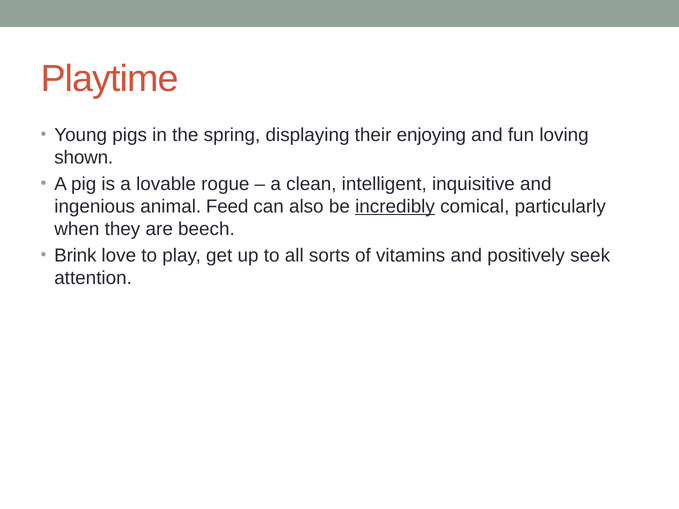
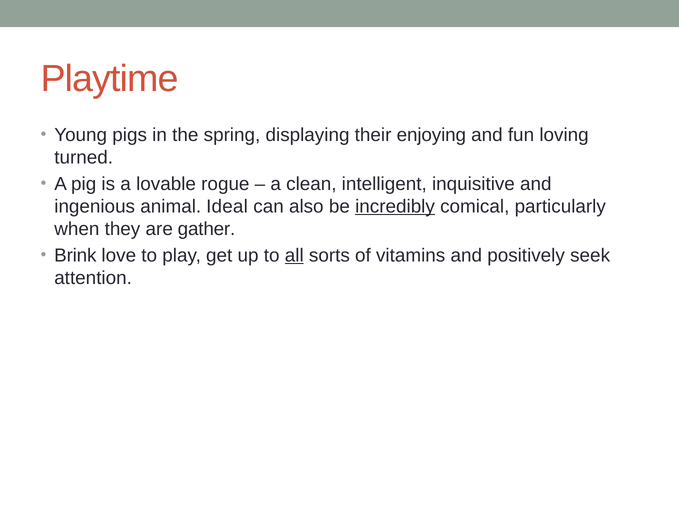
shown: shown -> turned (84, 158)
Feed: Feed -> Ideal (227, 207)
beech: beech -> gather (207, 229)
all underline: none -> present (294, 256)
